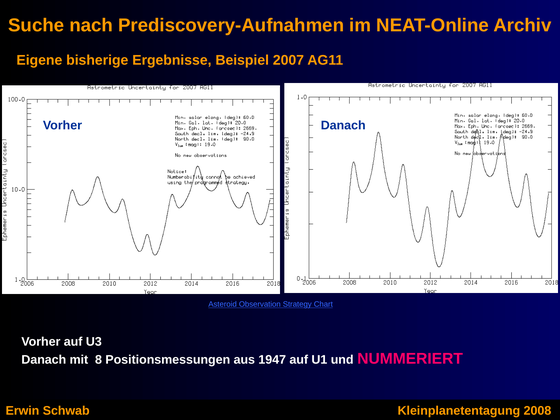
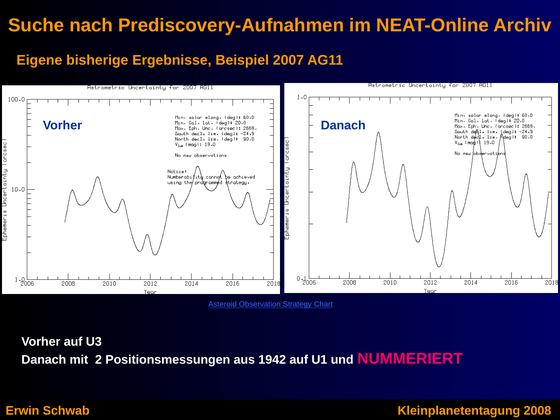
8: 8 -> 2 (99, 360)
1947: 1947 -> 1942 (272, 360)
